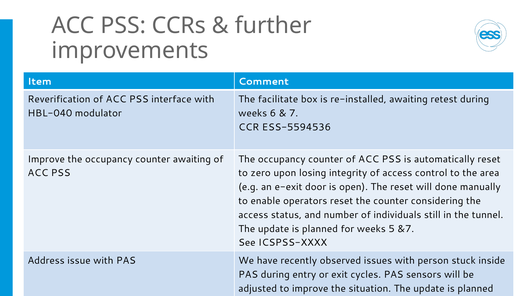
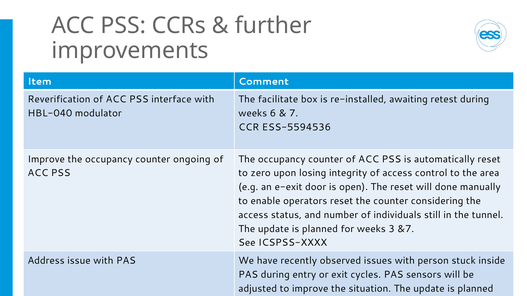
counter awaiting: awaiting -> ongoing (192, 159)
5: 5 -> 3 (392, 229)
